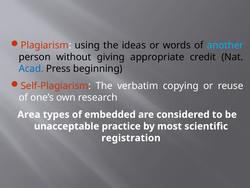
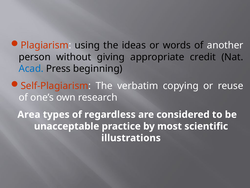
another colour: light blue -> white (225, 45)
embedded: embedded -> regardless (110, 114)
registration: registration -> illustrations (131, 138)
